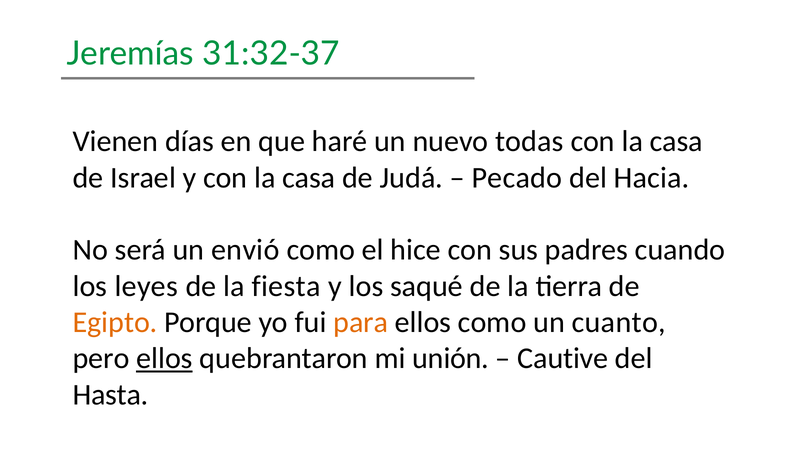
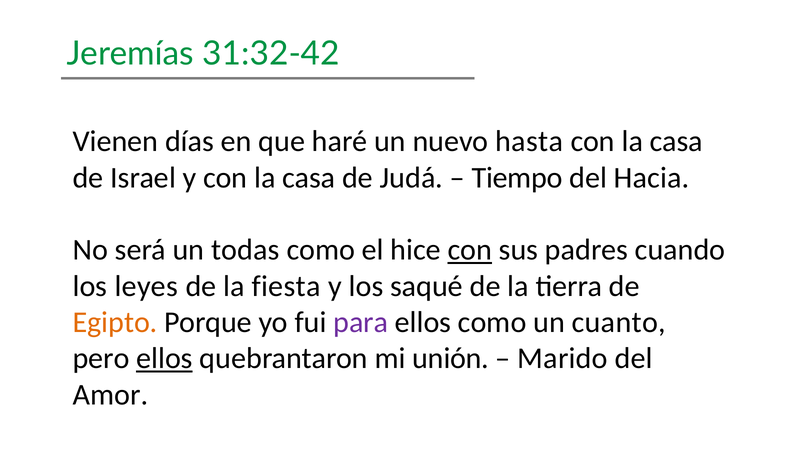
31:32-37: 31:32-37 -> 31:32-42 (271, 54)
todas: todas -> hasta (529, 142)
Pecado: Pecado -> Tiempo (517, 178)
envió: envió -> todas (245, 250)
con underline: none -> present (470, 250)
para colour: orange -> purple (361, 322)
Cautive: Cautive -> Marido (563, 359)
Hasta: Hasta -> Amor (110, 395)
